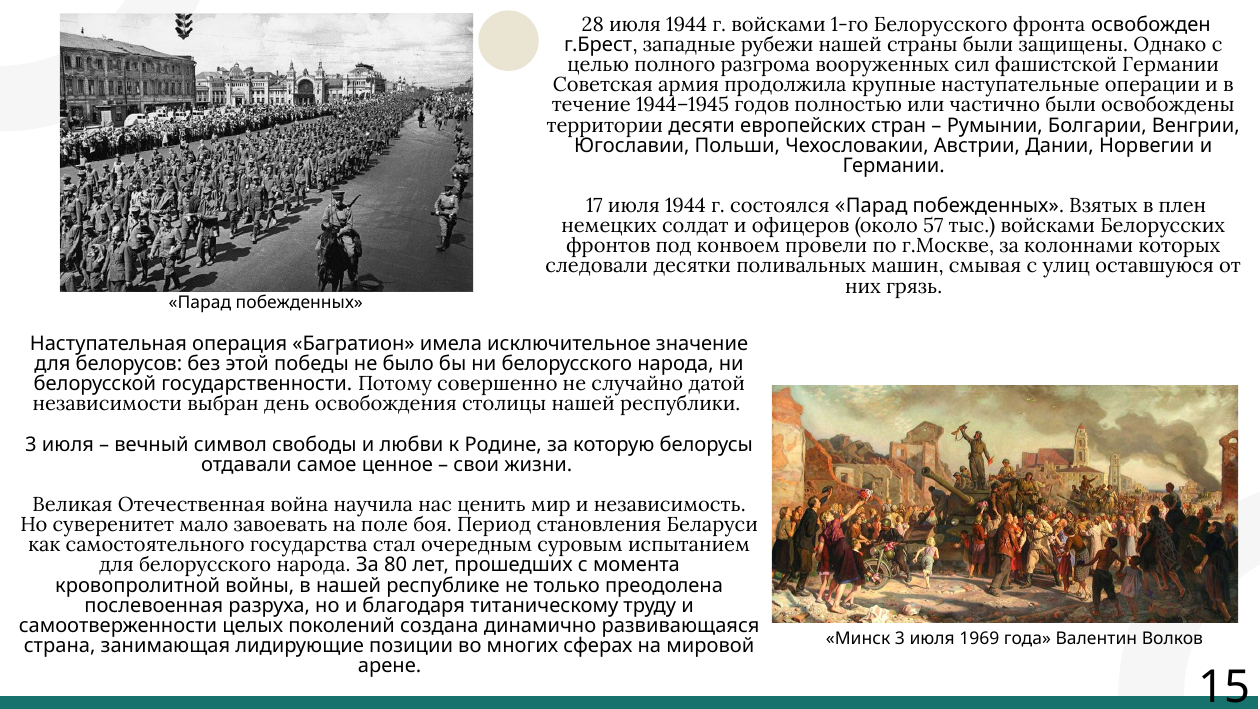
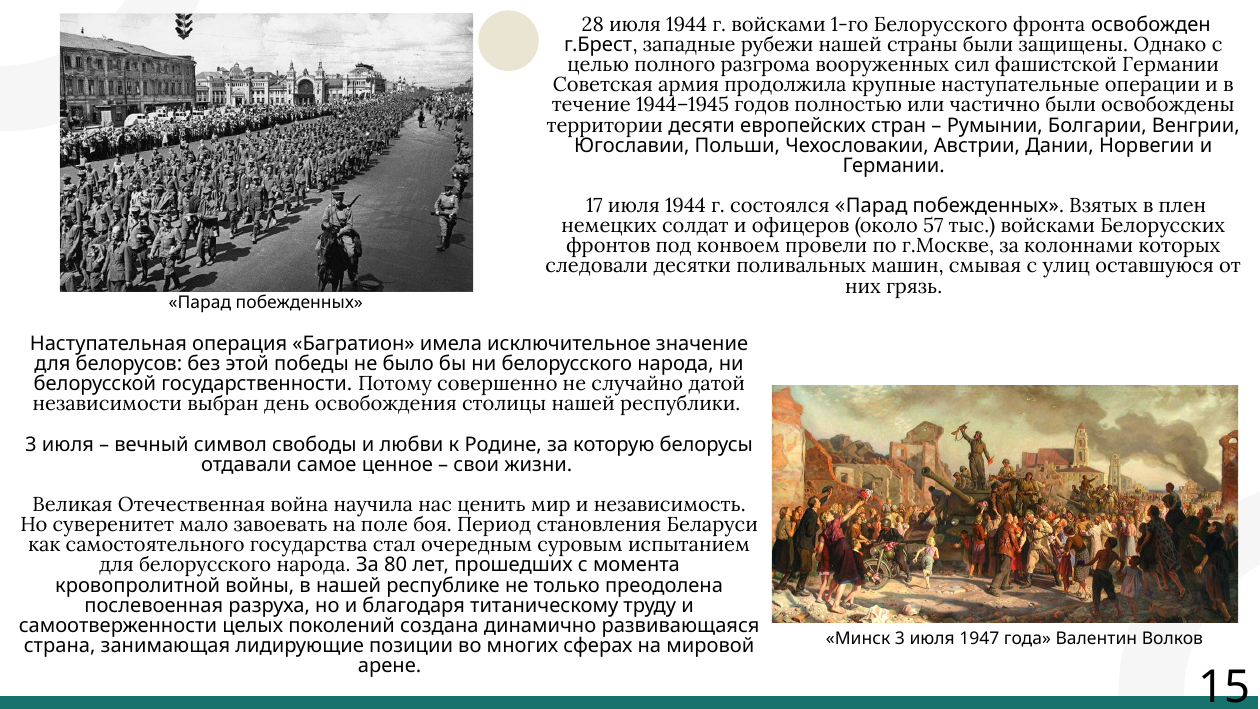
1969: 1969 -> 1947 (979, 638)
